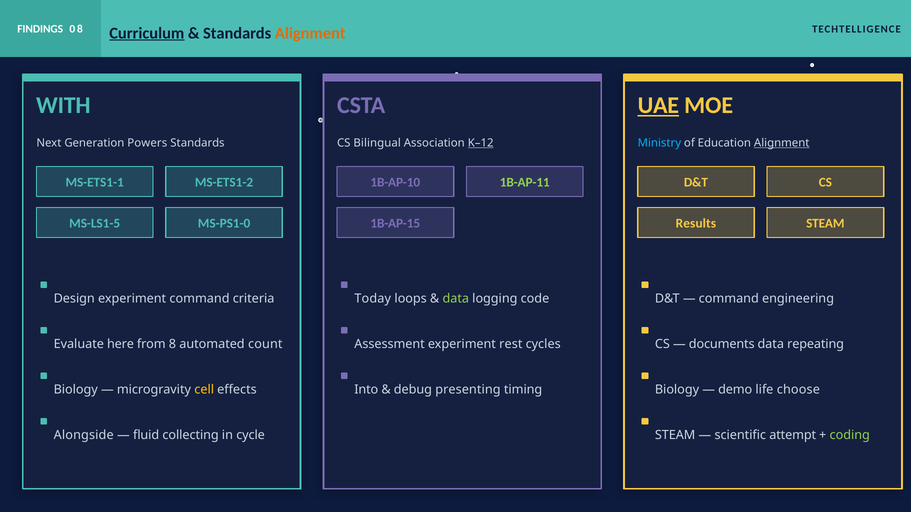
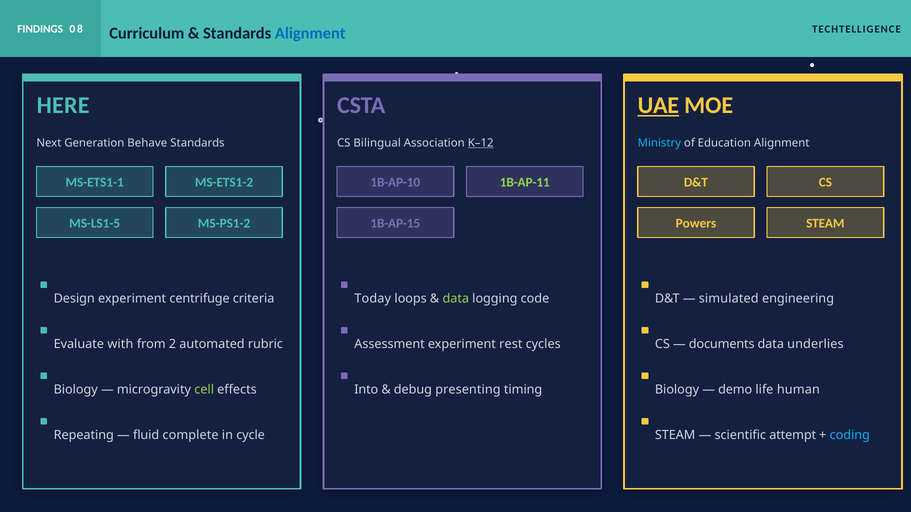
Curriculum underline: present -> none (147, 33)
Alignment colour: orange -> blue (310, 33)
WITH: WITH -> HERE (63, 106)
Powers: Powers -> Behave (147, 143)
Alignment underline: present -> none (782, 143)
MS-PS1-0: MS-PS1-0 -> MS-PS1-2 (224, 224)
Results: Results -> Powers (696, 224)
experiment command: command -> centrifuge (200, 299)
command: command -> simulated (729, 299)
here: here -> with (120, 344)
8: 8 -> 2 (172, 344)
count: count -> rubric (265, 344)
repeating: repeating -> underlies (815, 344)
cell colour: yellow -> light green (204, 390)
choose: choose -> human (798, 390)
Alongside: Alongside -> Repeating (84, 436)
collecting: collecting -> complete (191, 436)
coding colour: light green -> light blue (850, 436)
